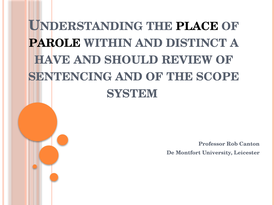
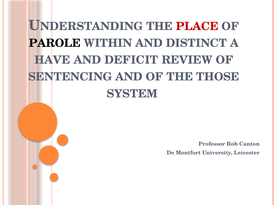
PLACE colour: black -> red (197, 26)
SHOULD: SHOULD -> DEFICIT (131, 60)
SCOPE: SCOPE -> THOSE (218, 77)
